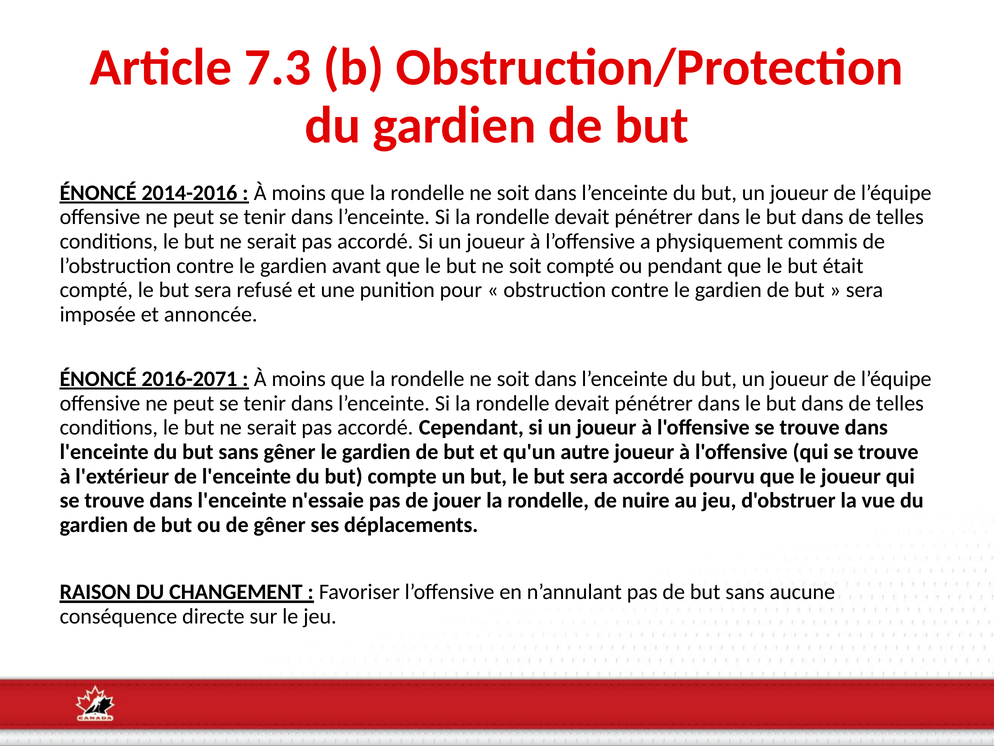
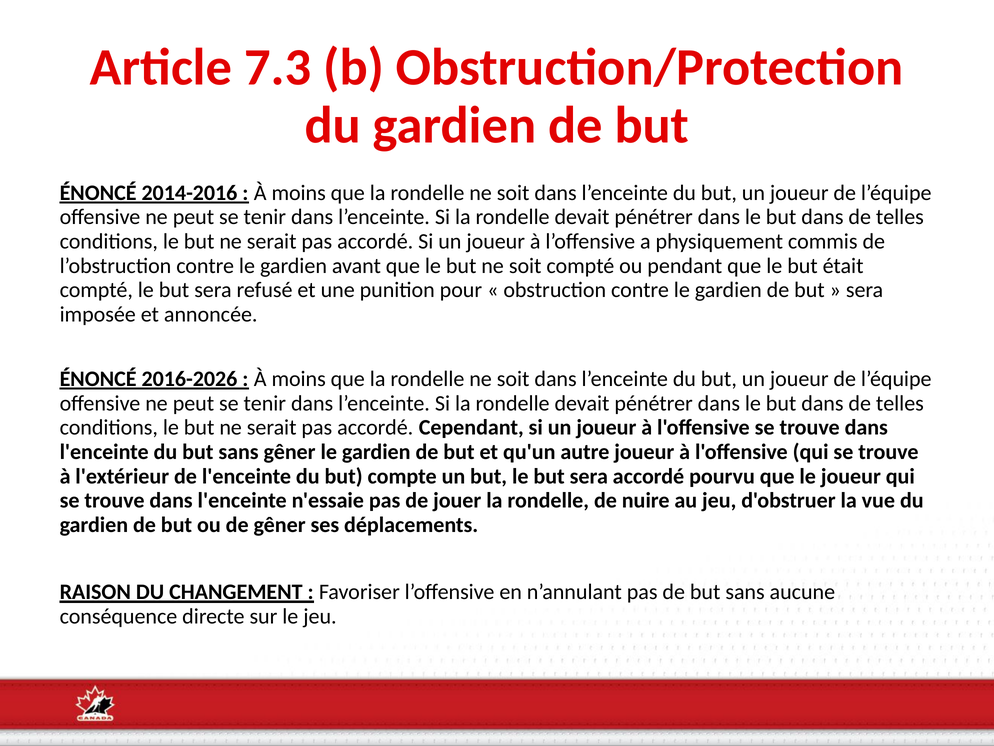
2016-2071: 2016-2071 -> 2016-2026 (189, 379)
